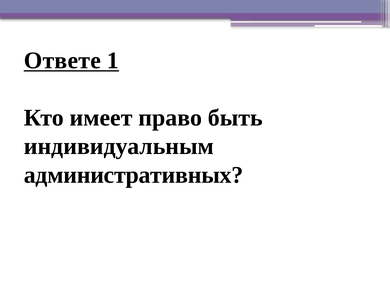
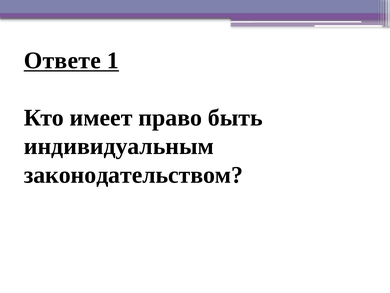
административных: административных -> законодательством (133, 175)
